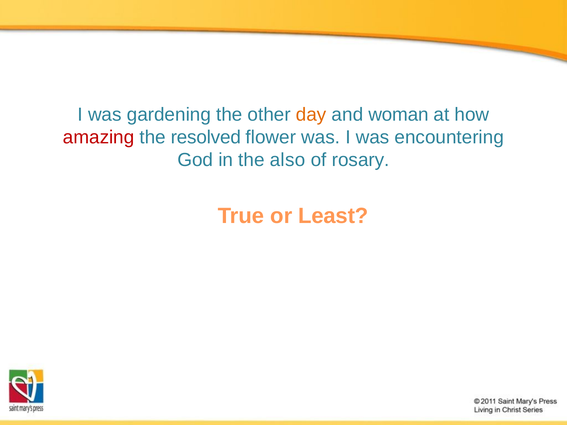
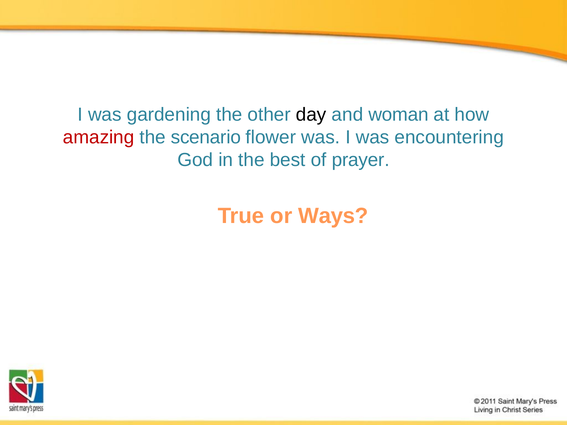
day colour: orange -> black (311, 115)
resolved: resolved -> scenario (206, 137)
also: also -> best (288, 160)
rosary: rosary -> prayer (361, 160)
Least: Least -> Ways (333, 216)
